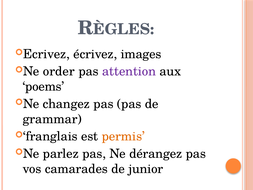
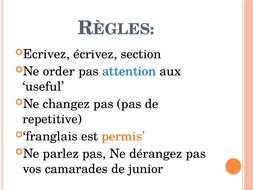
images: images -> section (141, 54)
attention colour: purple -> blue (129, 71)
poems: poems -> useful (43, 86)
grammar: grammar -> repetitive (52, 119)
